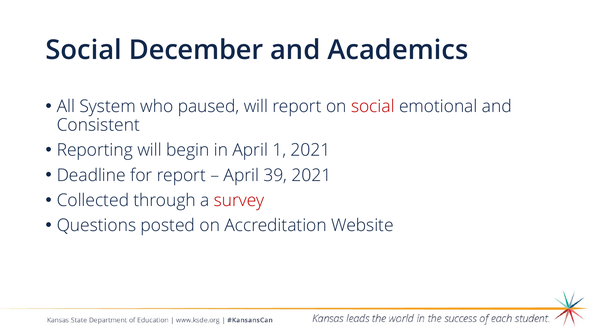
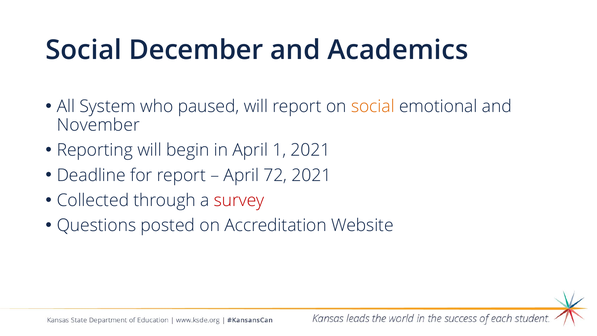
social colour: red -> orange (373, 106)
Consistent: Consistent -> November (98, 125)
39: 39 -> 72 (275, 175)
